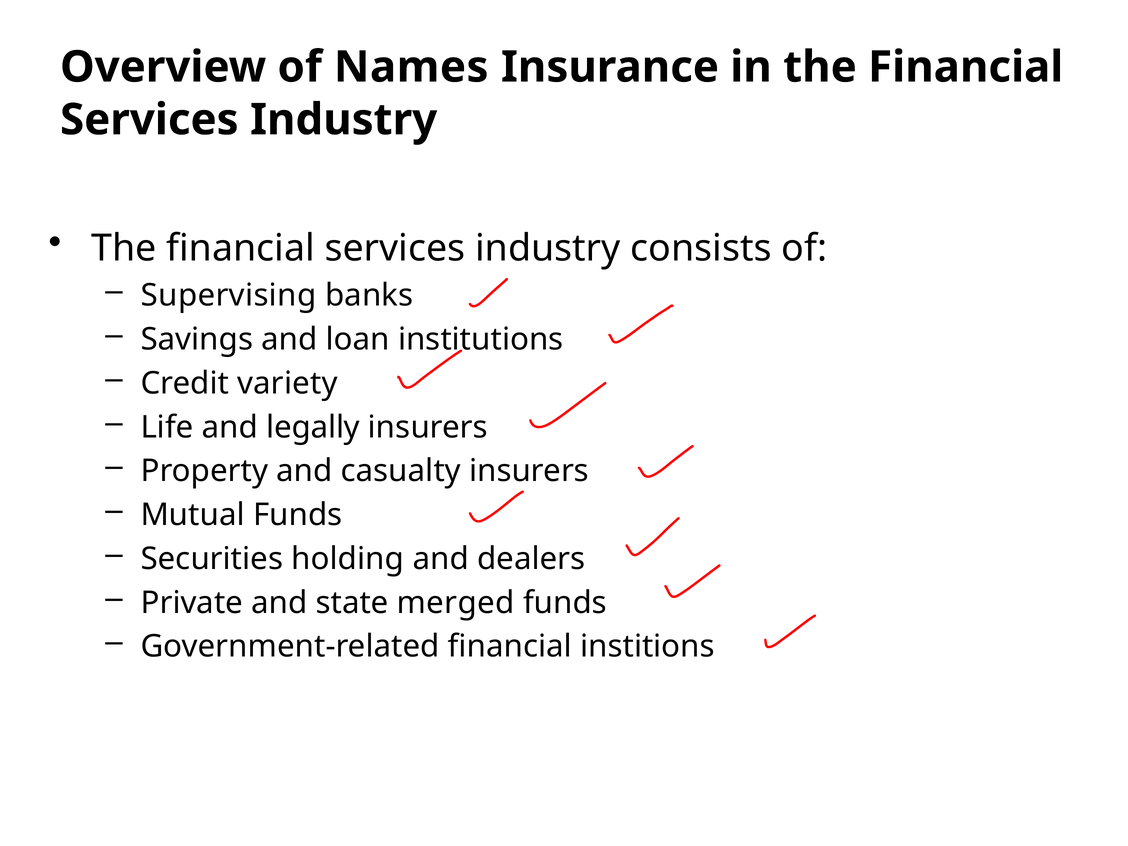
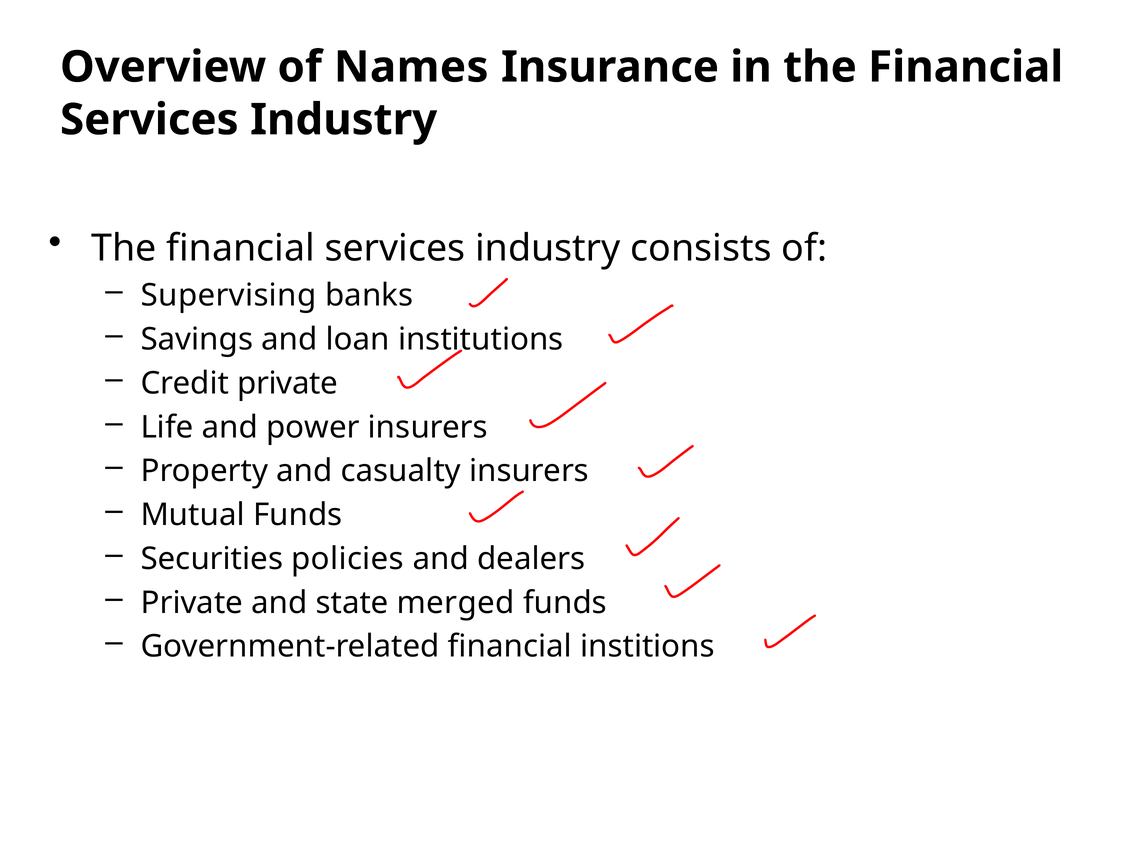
Credit variety: variety -> private (288, 383)
legally: legally -> power (313, 427)
holding: holding -> policies (348, 559)
